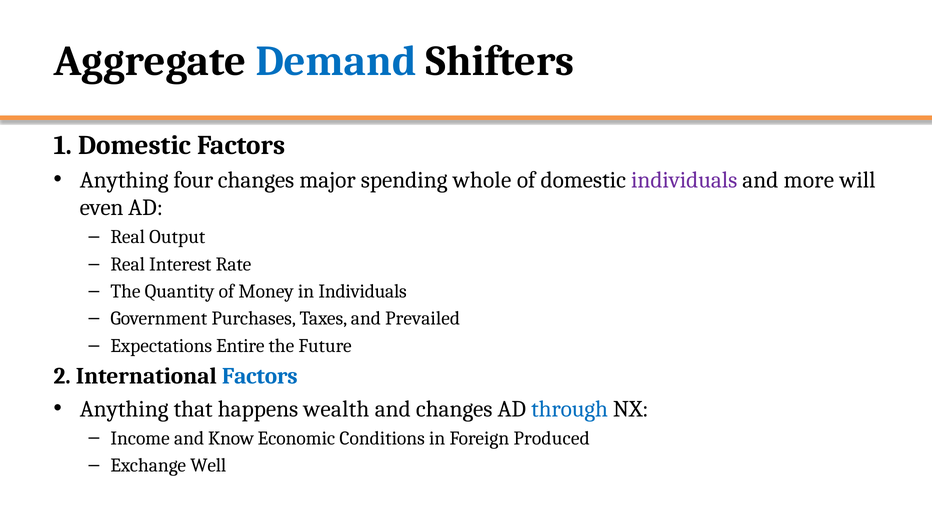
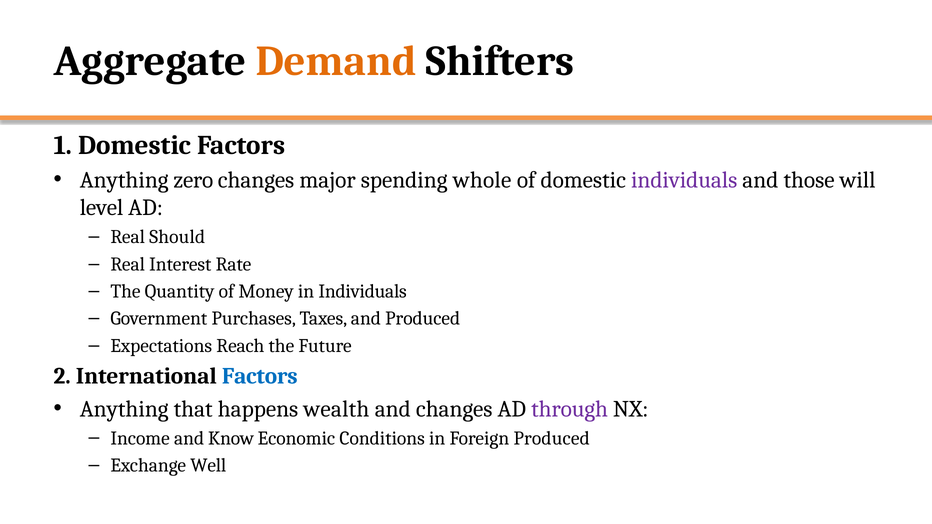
Demand colour: blue -> orange (336, 61)
four: four -> zero (193, 180)
more: more -> those (809, 180)
even: even -> level (102, 208)
Output: Output -> Should (177, 237)
and Prevailed: Prevailed -> Produced (423, 319)
Entire: Entire -> Reach (240, 346)
through colour: blue -> purple (570, 409)
